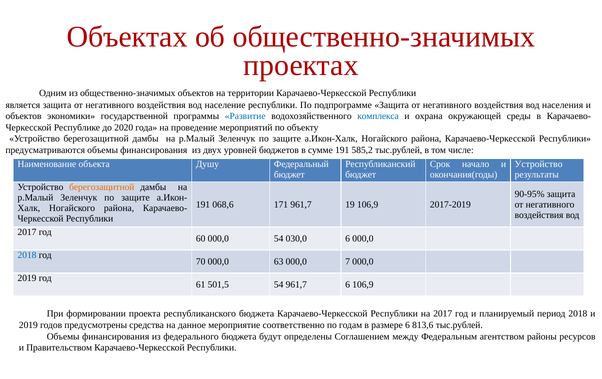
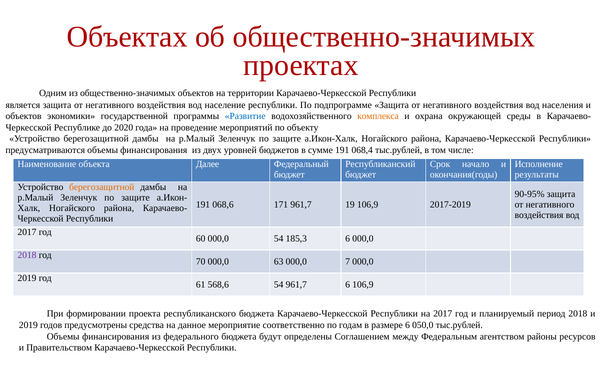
комплекса colour: blue -> orange (378, 116)
585,2: 585,2 -> 068,4 (362, 150)
Душу: Душу -> Далее (208, 164)
Устройство: Устройство -> Исполнение (539, 164)
030,0: 030,0 -> 185,3 (296, 239)
2018 colour: blue -> purple (27, 255)
501,5: 501,5 -> 568,6 (218, 285)
813,6: 813,6 -> 050,0 (423, 325)
